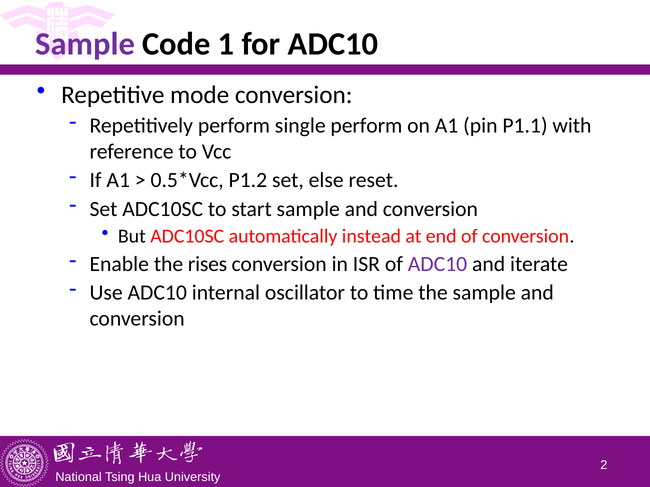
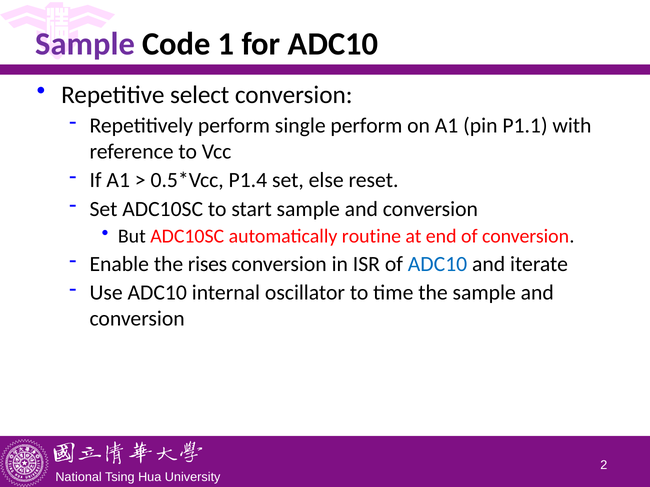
mode: mode -> select (200, 95)
P1.2: P1.2 -> P1.4 (248, 180)
instead: instead -> routine (371, 237)
ADC10 colour: purple -> blue (438, 264)
